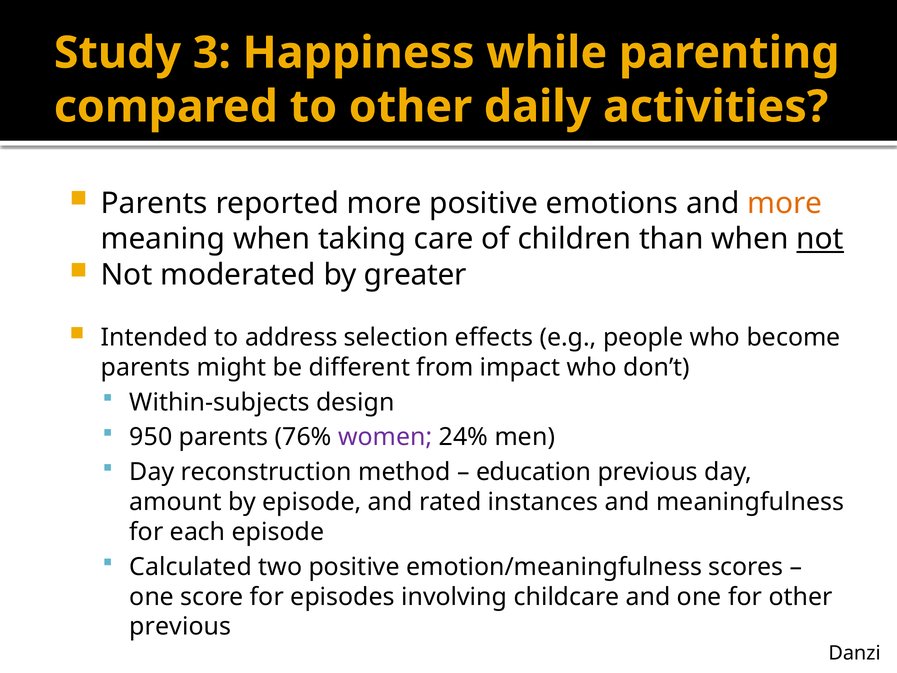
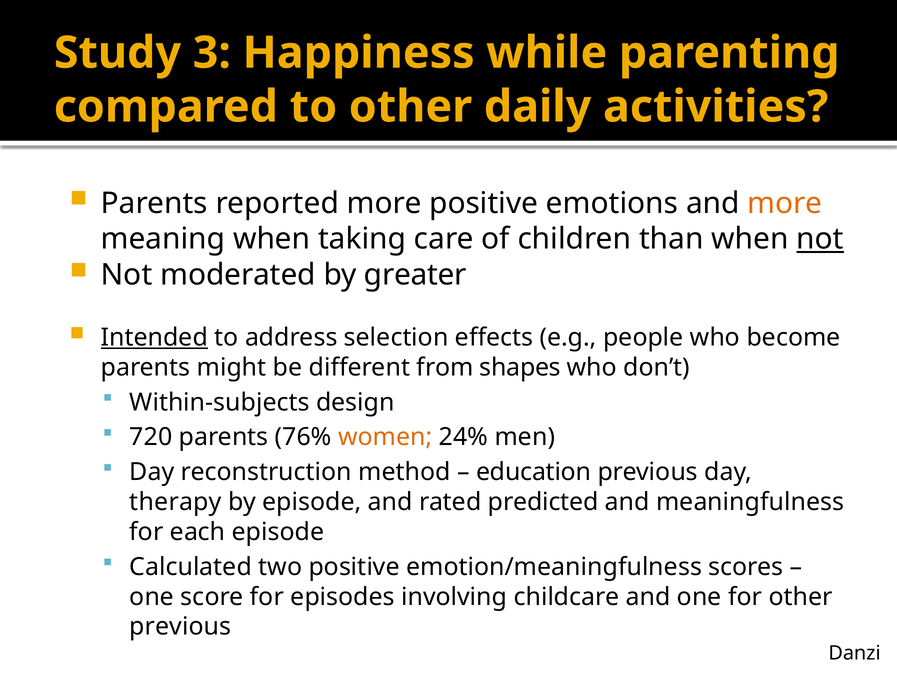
Intended underline: none -> present (154, 337)
impact: impact -> shapes (520, 367)
950: 950 -> 720 (151, 437)
women colour: purple -> orange (385, 437)
amount: amount -> therapy (175, 502)
instances: instances -> predicted (543, 502)
